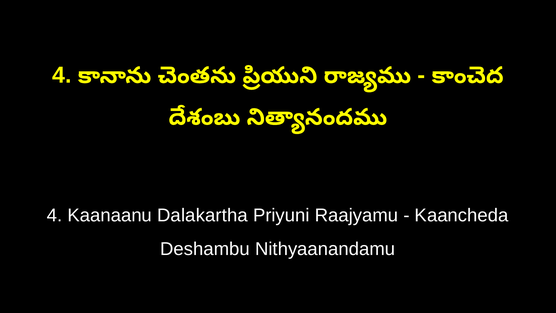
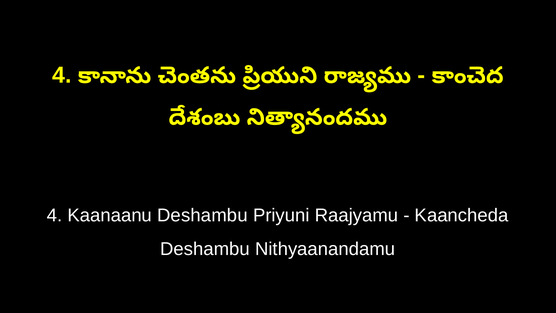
Kaanaanu Dalakartha: Dalakartha -> Deshambu (202, 215)
